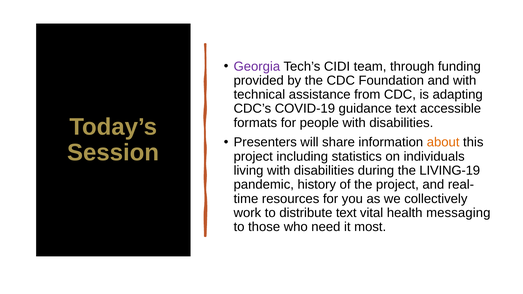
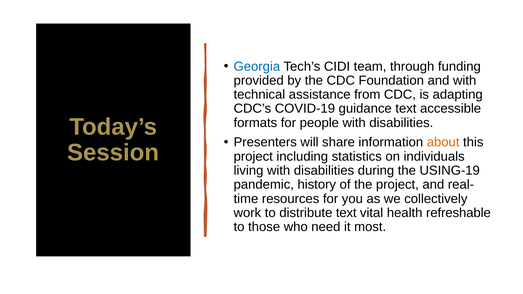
Georgia colour: purple -> blue (257, 66)
LIVING-19: LIVING-19 -> USING-19 (450, 171)
messaging: messaging -> refreshable (458, 213)
